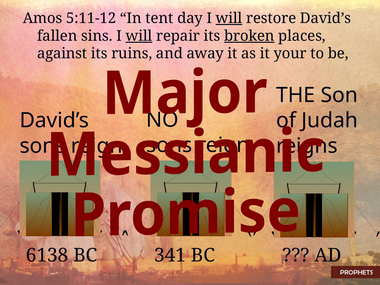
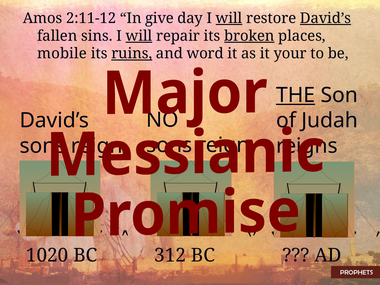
5:11-12: 5:11-12 -> 2:11-12 (91, 18)
tent: tent -> give (159, 18)
David’s underline: none -> present (325, 18)
against: against -> mobile (62, 54)
ruins underline: none -> present (132, 54)
away: away -> word (205, 54)
THE underline: none -> present (296, 95)
6138: 6138 -> 1020 (47, 255)
341: 341 -> 312 (170, 255)
